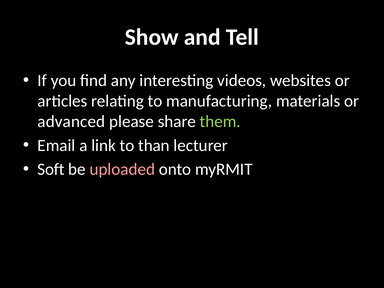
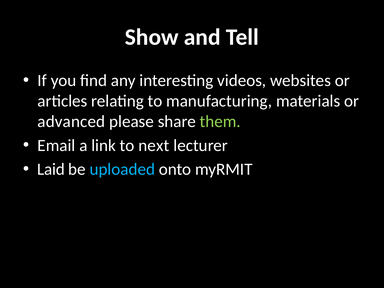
than: than -> next (154, 145)
Soft: Soft -> Laid (51, 169)
uploaded colour: pink -> light blue (122, 169)
